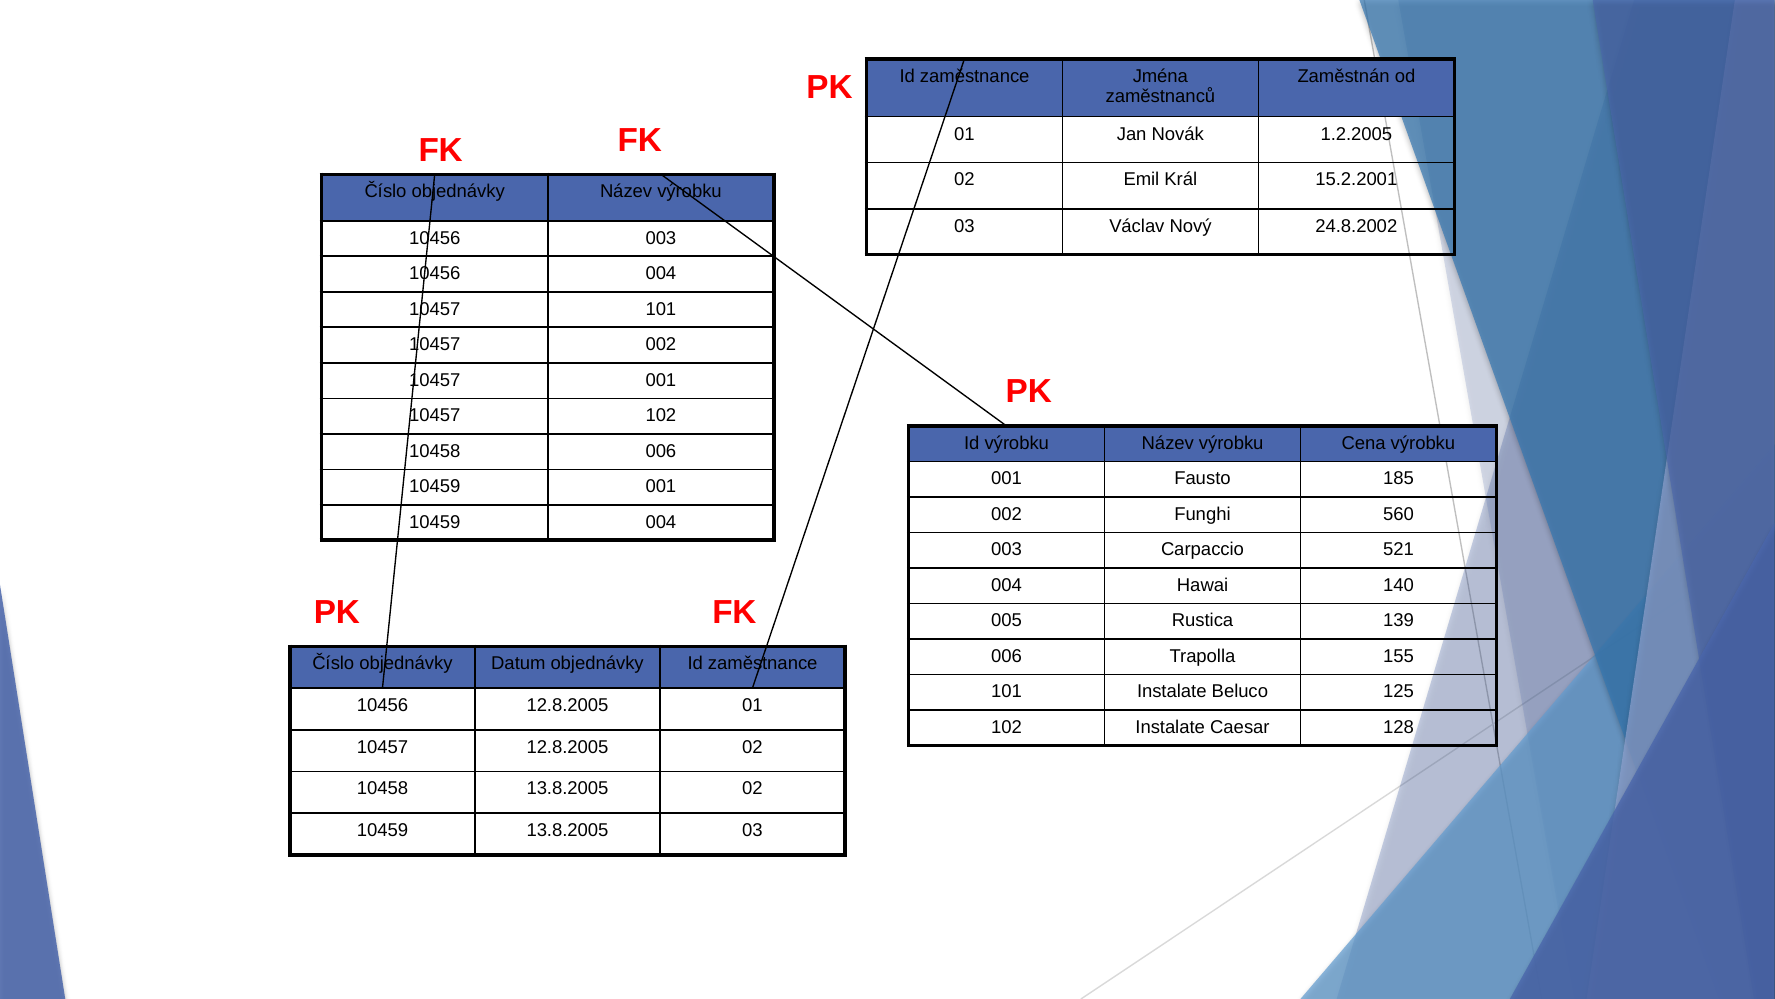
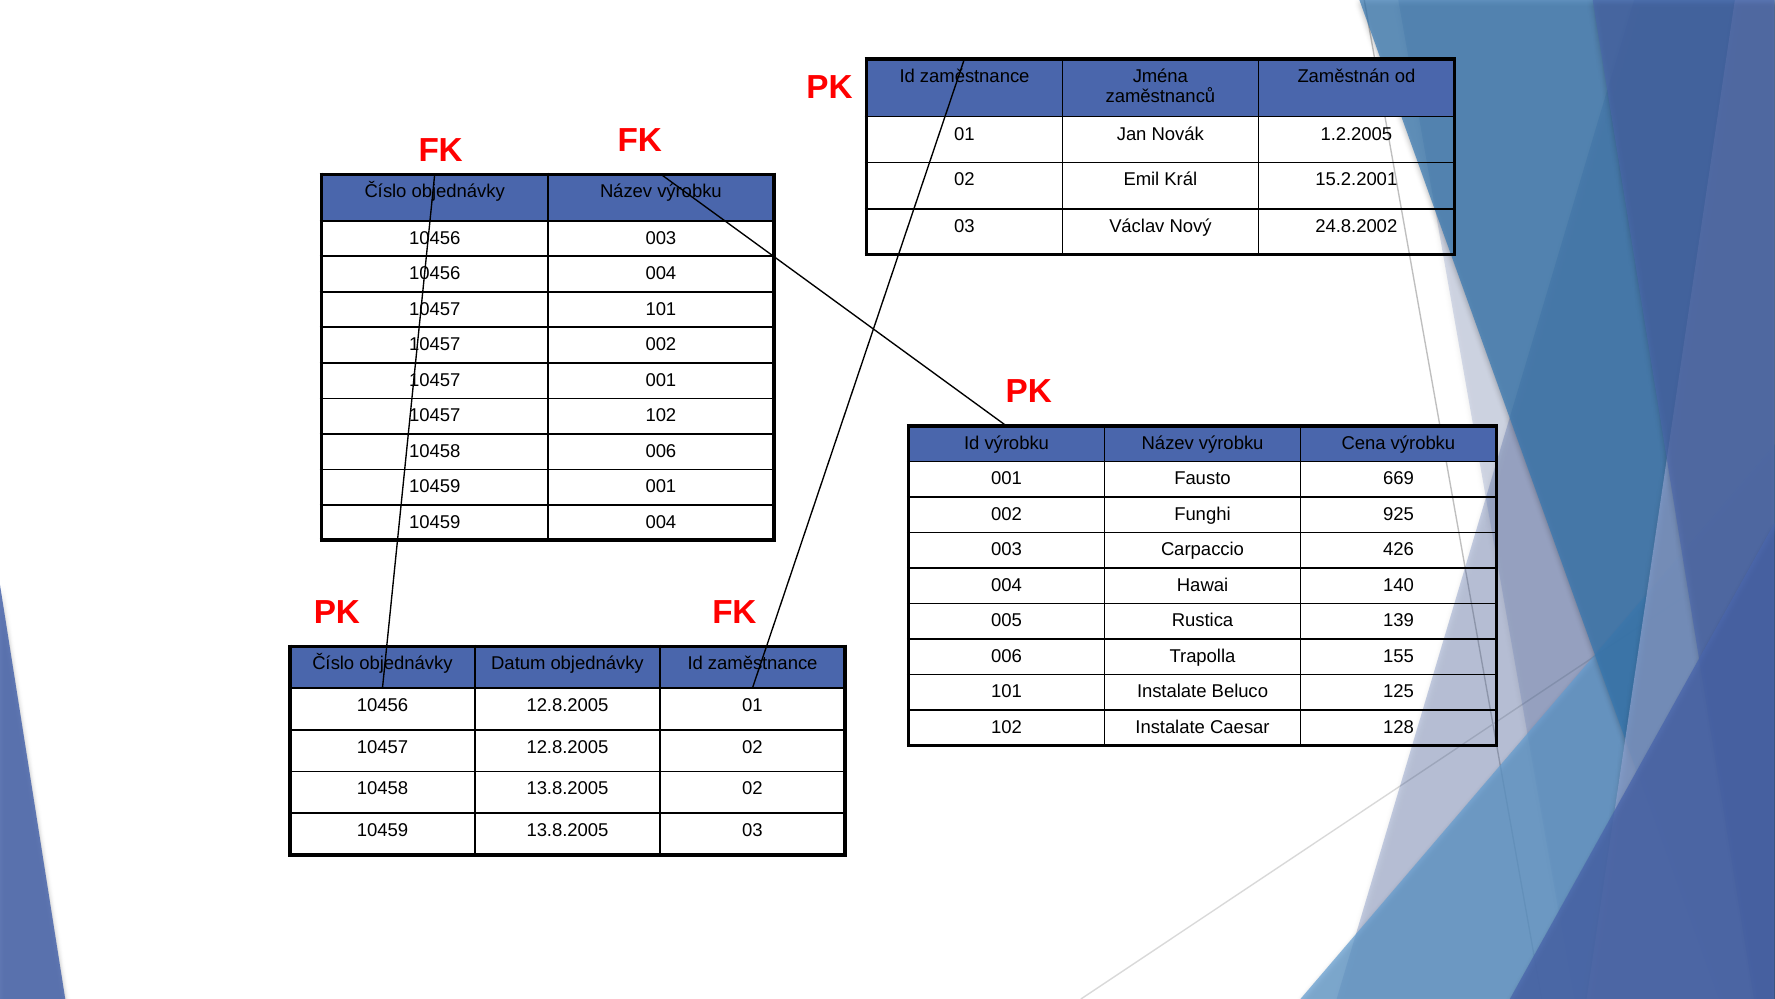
185: 185 -> 669 (1399, 478)
560: 560 -> 925 (1399, 514)
521: 521 -> 426 (1399, 549)
